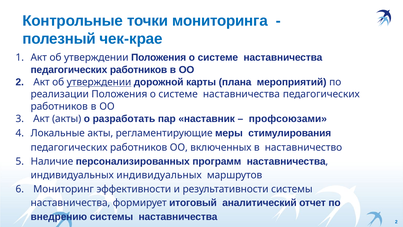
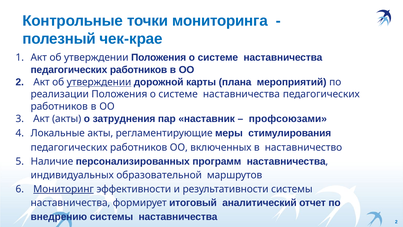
разработать: разработать -> затруднения (124, 119)
индивидуальных индивидуальных: индивидуальных -> образовательной (159, 175)
Мониторинг underline: none -> present (64, 189)
